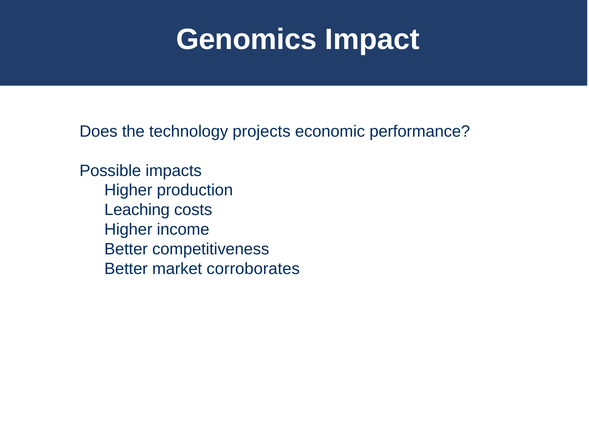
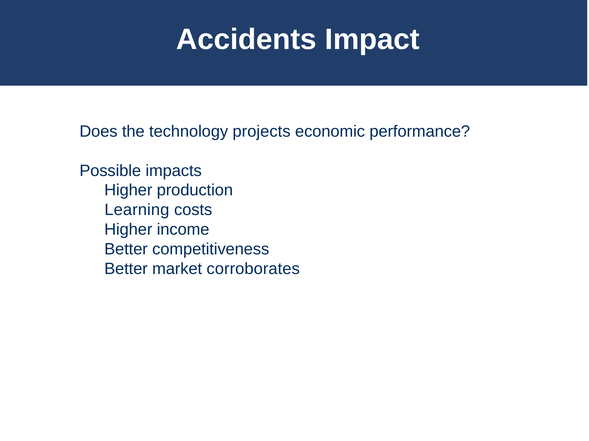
Genomics: Genomics -> Accidents (246, 40)
Leaching: Leaching -> Learning (137, 210)
